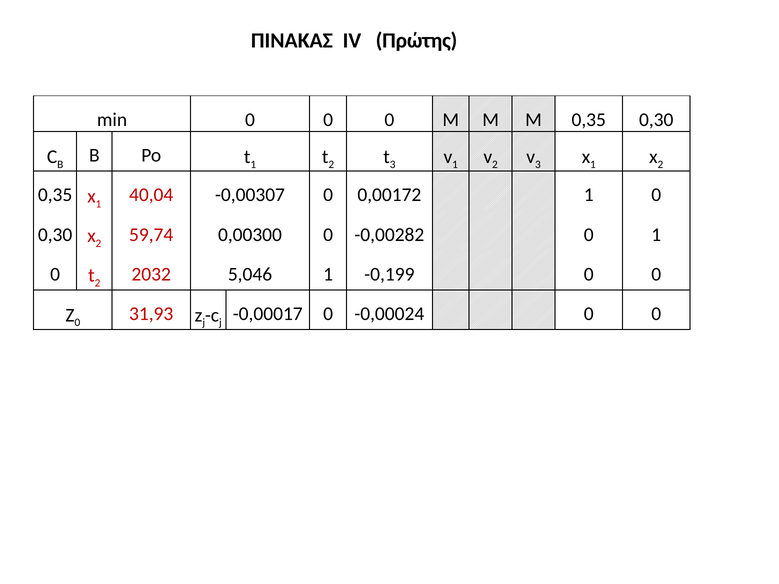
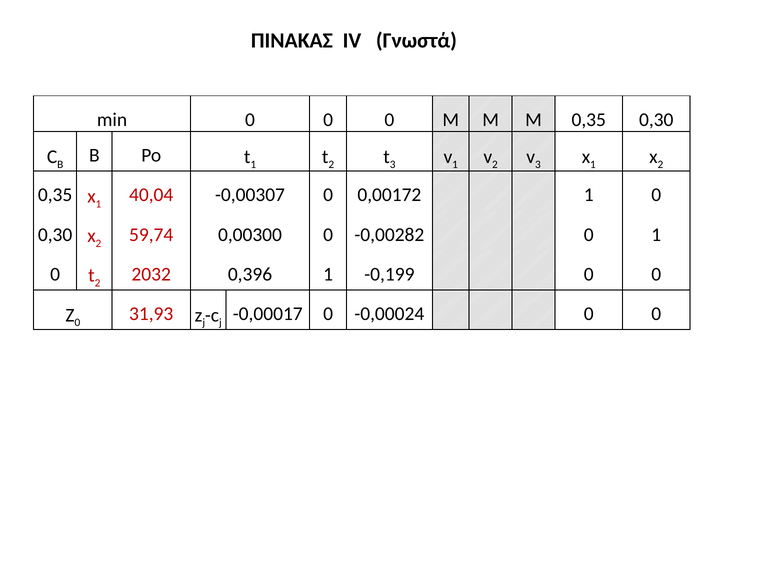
Πρώτης: Πρώτης -> Γνωστά (416, 41)
5,046: 5,046 -> 0,396 (250, 274)
